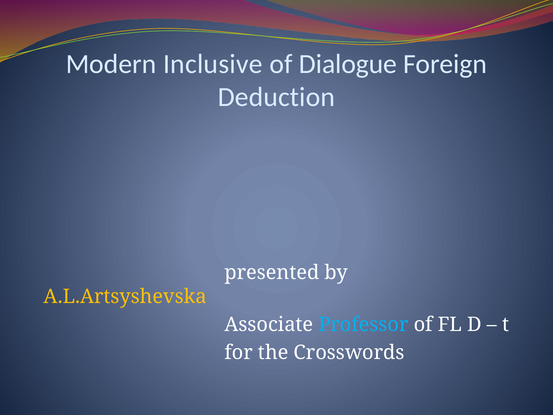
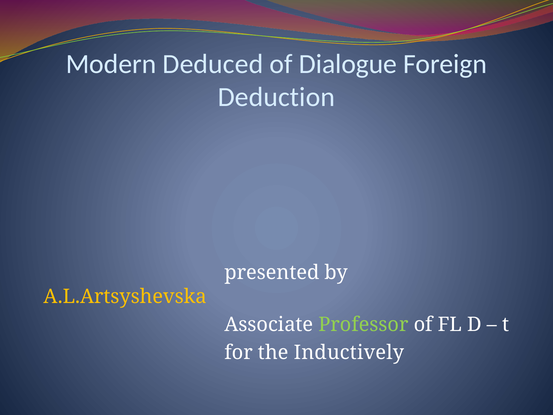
Inclusive: Inclusive -> Deduced (213, 64)
Professor colour: light blue -> light green (364, 324)
Crosswords: Crosswords -> Inductively (349, 352)
